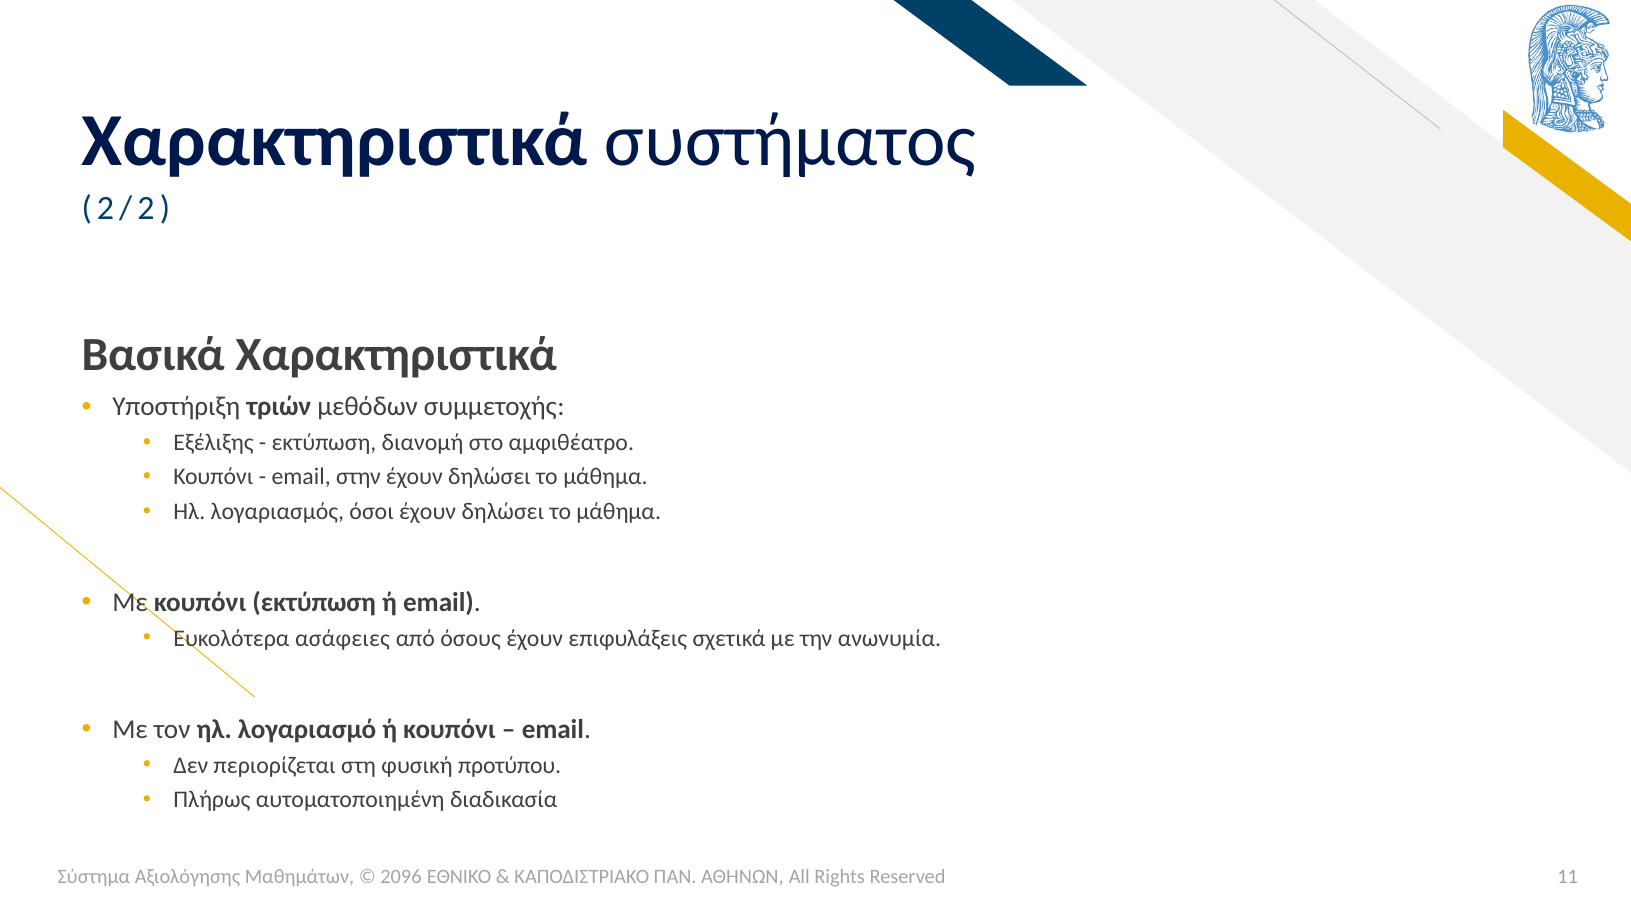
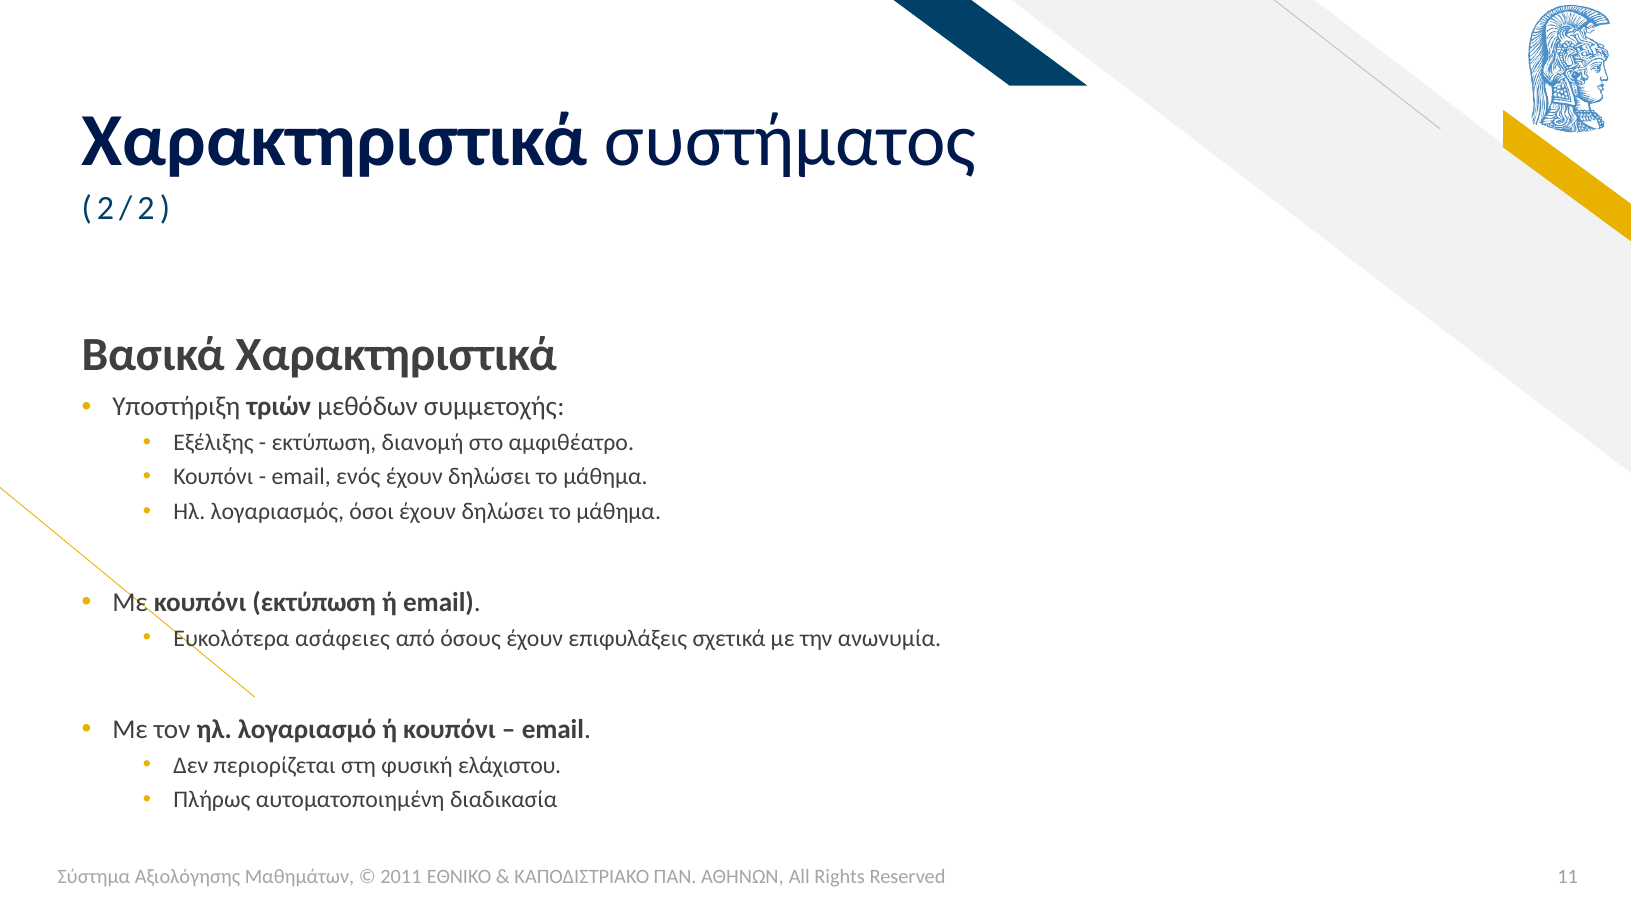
στην: στην -> ενός (358, 477)
προτύπου: προτύπου -> ελάχιστου (510, 765)
2096: 2096 -> 2011 (401, 876)
